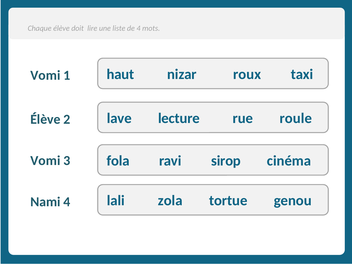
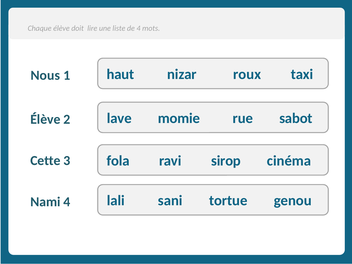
Vomi: Vomi -> Nous (45, 75)
lecture: lecture -> momie (179, 118)
roule: roule -> sabot (296, 118)
Vomi: Vomi -> Cette (45, 161)
zola: zola -> sani (170, 201)
